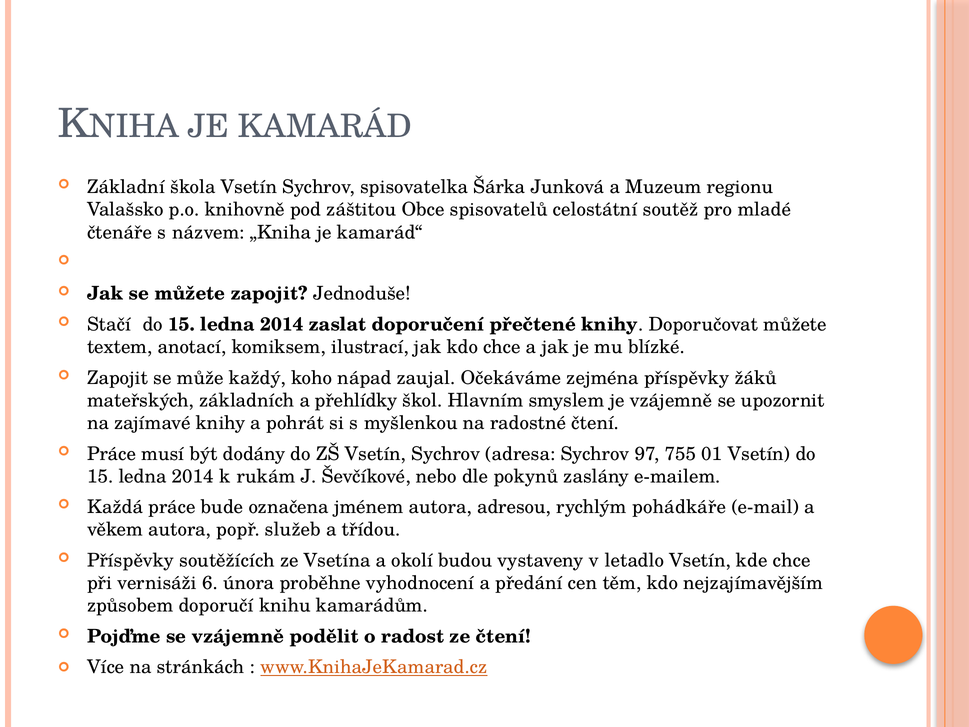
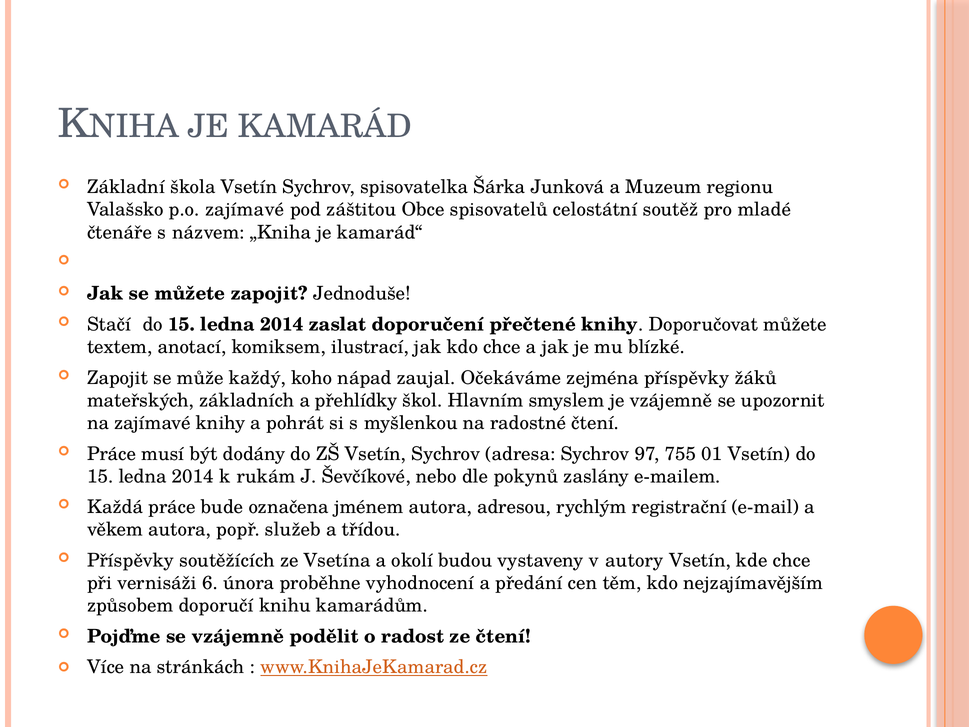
p.o knihovně: knihovně -> zajímavé (245, 210)
pohádkáře: pohádkáře -> registrační (679, 507)
letadlo: letadlo -> autory (634, 560)
